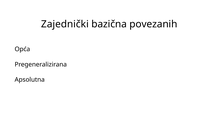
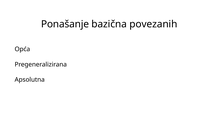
Zajednički: Zajednički -> Ponašanje (65, 24)
